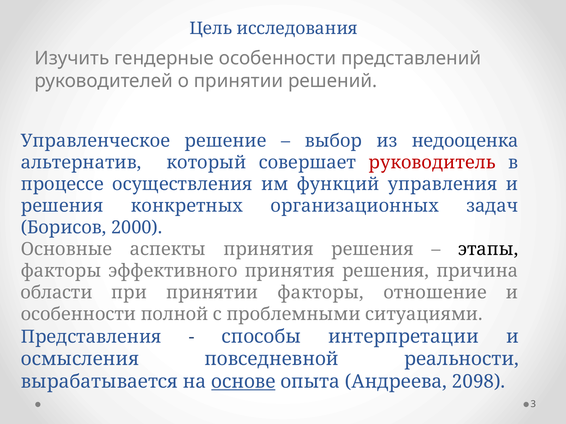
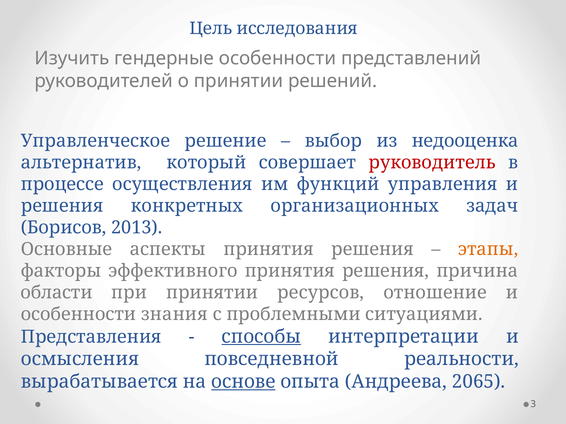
2000: 2000 -> 2013 (137, 228)
этапы colour: black -> orange (488, 250)
принятии факторы: факторы -> ресурсов (321, 293)
полной: полной -> знания (174, 315)
способы underline: none -> present (261, 337)
2098: 2098 -> 2065 (479, 382)
